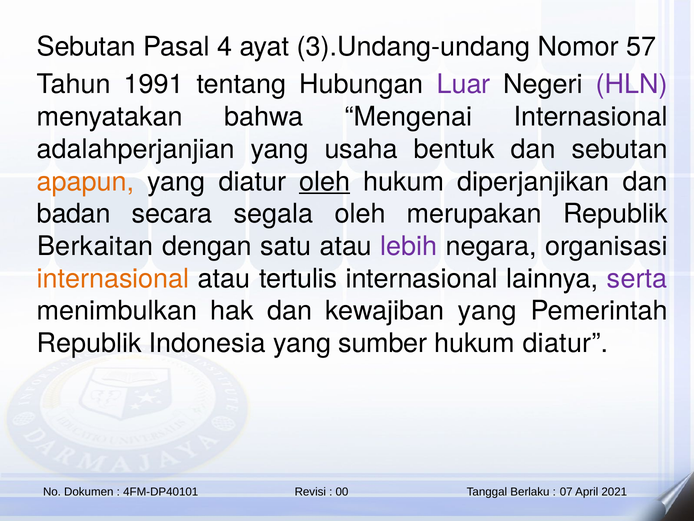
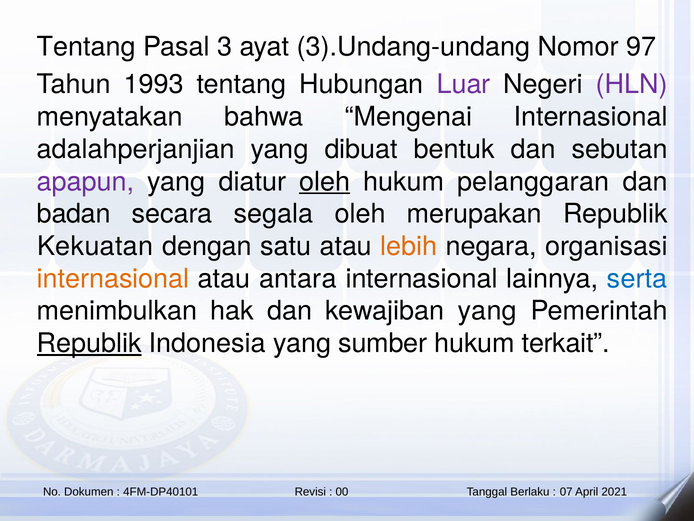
Sebutan: Sebutan -> Tentang (86, 47)
4: 4 -> 3 (225, 47)
57: 57 -> 97 (641, 47)
1991: 1991 -> 1993 (154, 84)
usaha: usaha -> dibuat (361, 149)
apapun colour: orange -> purple (86, 181)
diperjanjikan: diperjanjikan -> pelanggaran (533, 181)
Berkaitan: Berkaitan -> Kekuatan (95, 246)
lebih colour: purple -> orange (409, 246)
tertulis: tertulis -> antara (298, 278)
serta colour: purple -> blue (637, 278)
Republik underline: none -> present (89, 343)
hukum diatur: diatur -> terkait (566, 343)
